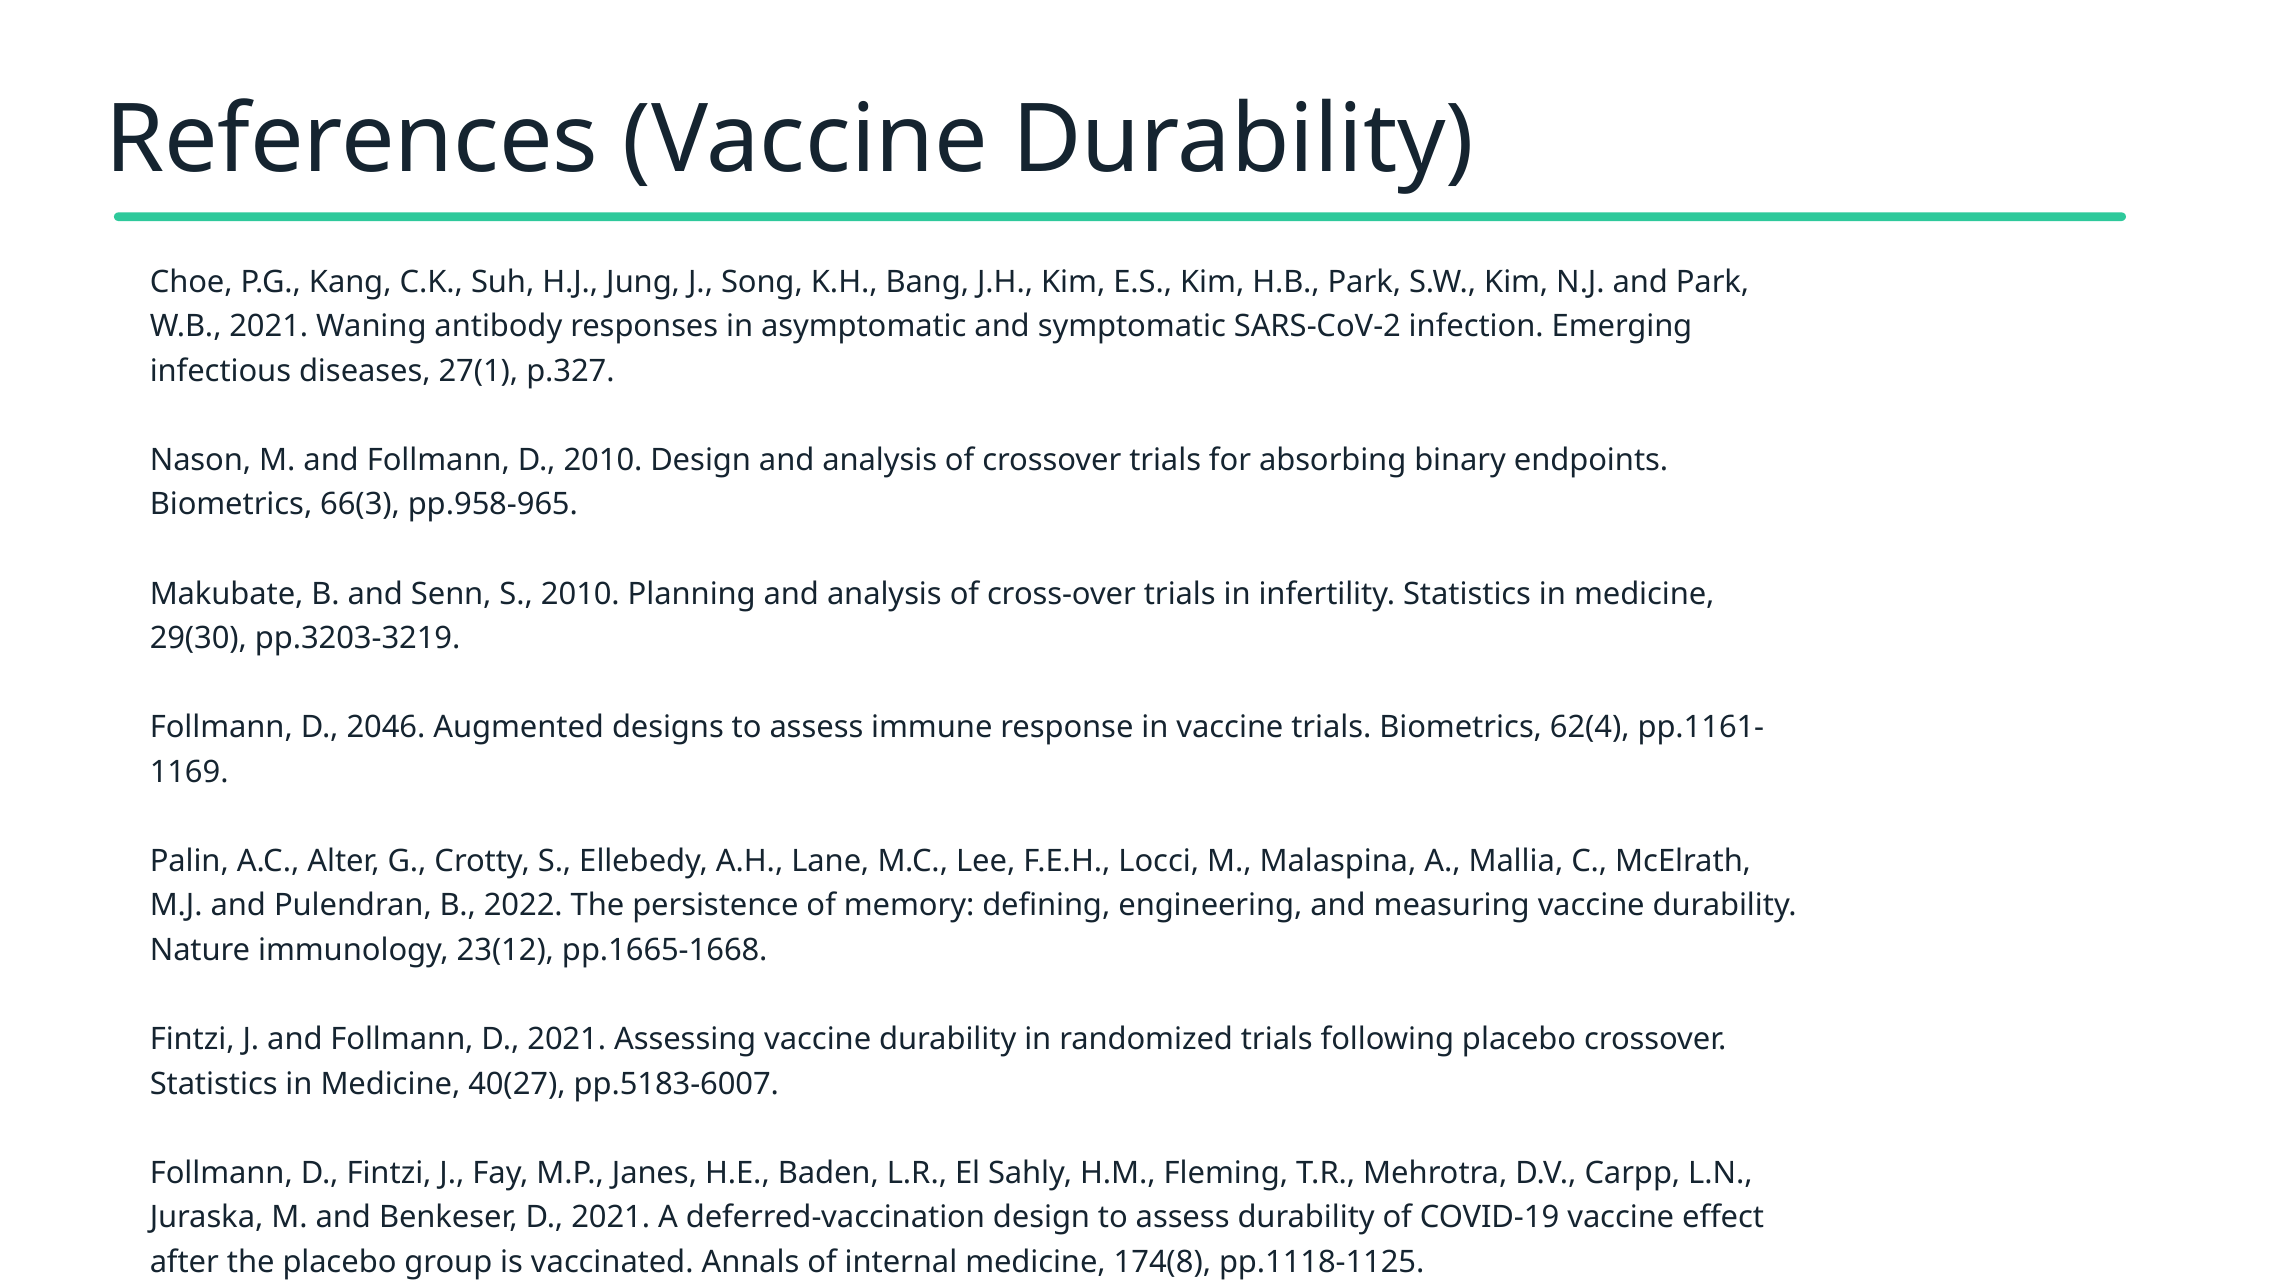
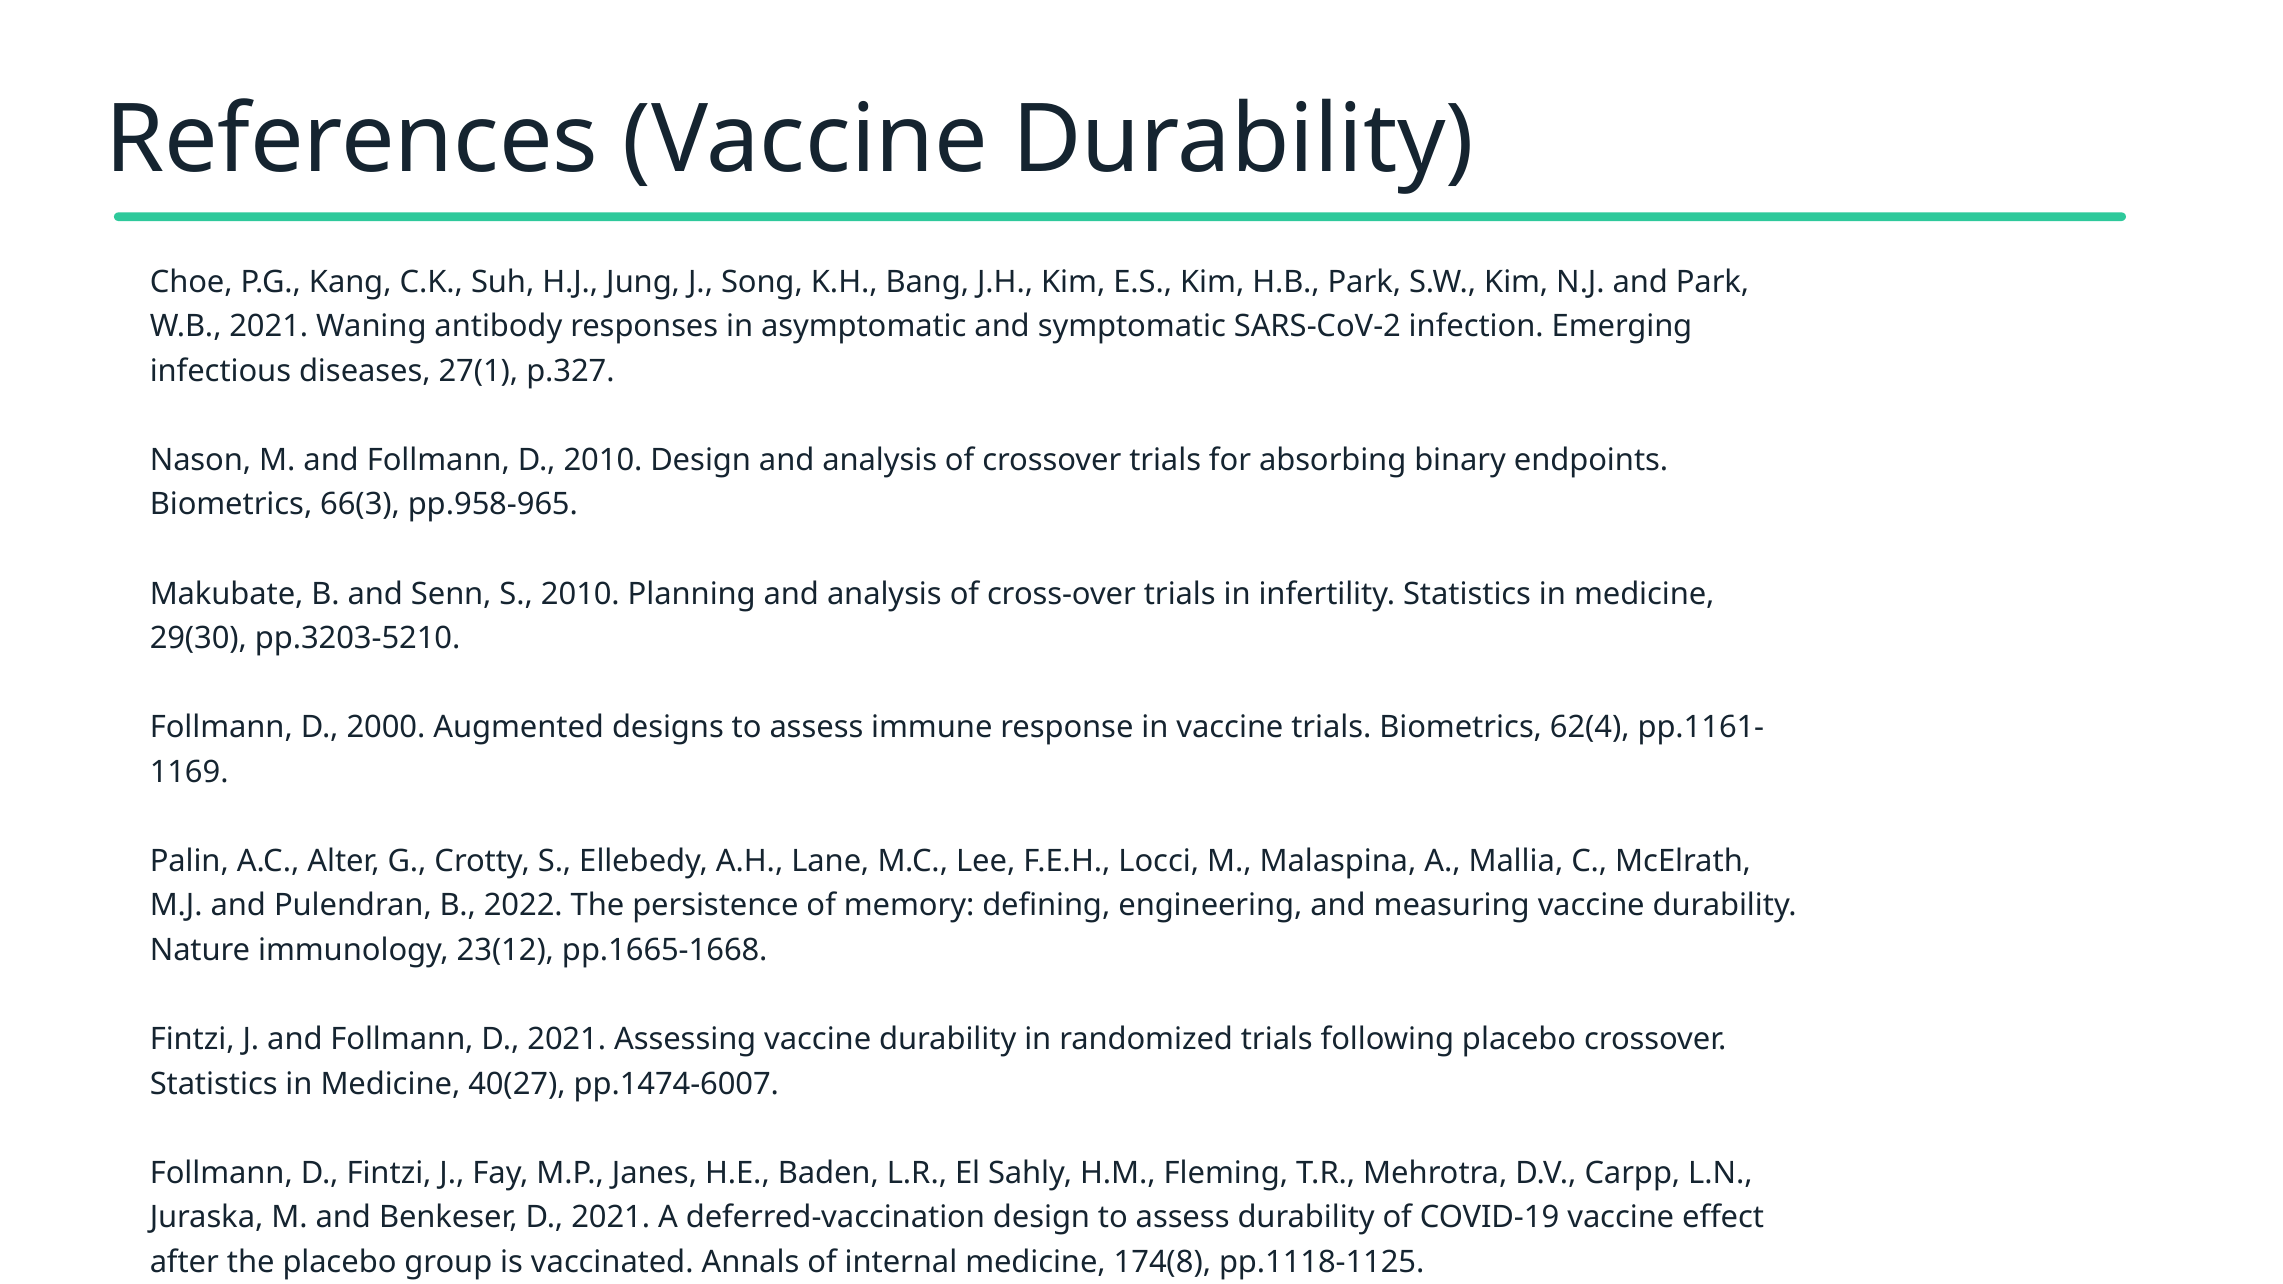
pp.3203-3219: pp.3203-3219 -> pp.3203-5210 (358, 638)
2046: 2046 -> 2000 (386, 728)
pp.5183-6007: pp.5183-6007 -> pp.1474-6007 (676, 1084)
